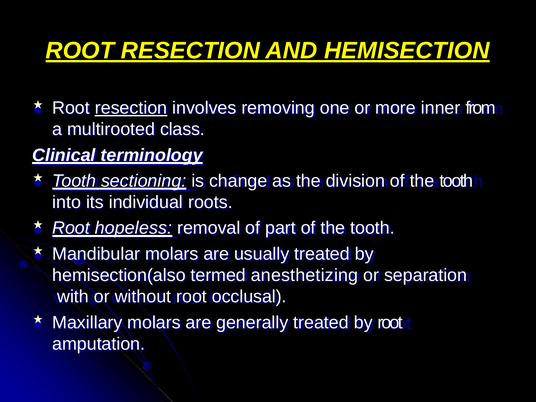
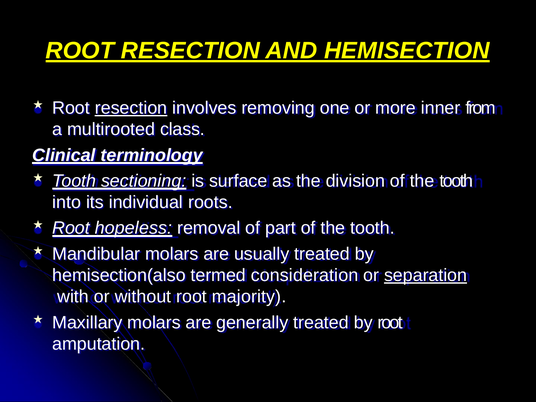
change: change -> surface (238, 181)
anesthetizing: anesthetizing -> consideration (305, 275)
separation underline: none -> present (426, 275)
occlusal: occlusal -> majority (249, 297)
